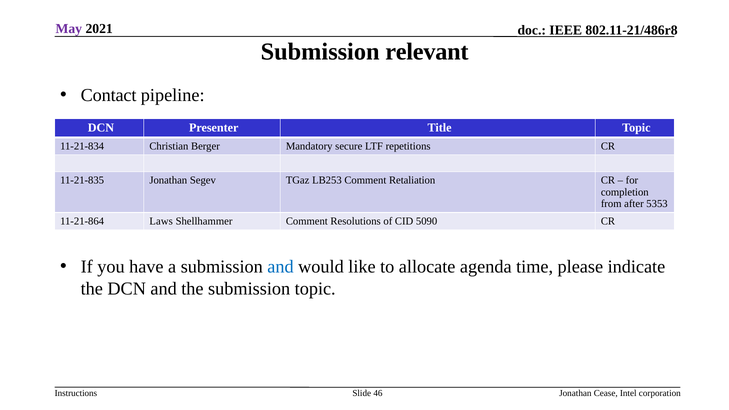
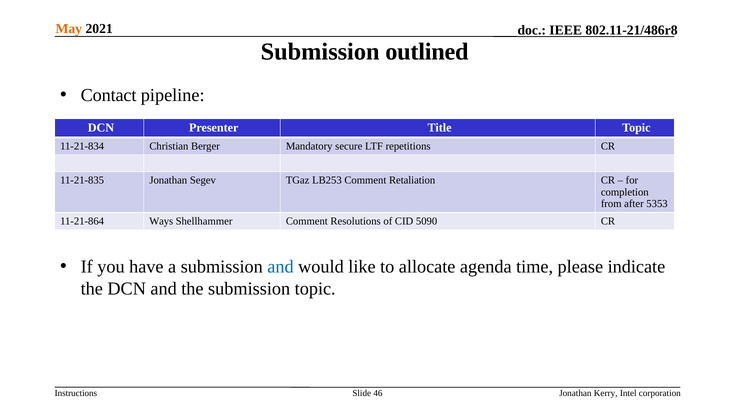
May colour: purple -> orange (69, 29)
relevant: relevant -> outlined (427, 52)
Laws: Laws -> Ways (161, 221)
Cease: Cease -> Kerry (606, 393)
